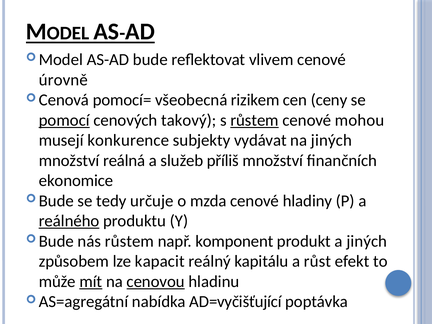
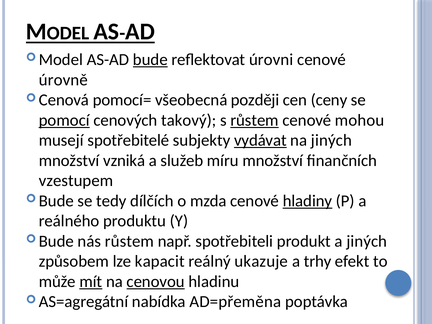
bude underline: none -> present (150, 60)
vlivem: vlivem -> úrovni (271, 60)
rizikem: rizikem -> později (255, 100)
konkurence: konkurence -> spotřebitelé (128, 140)
vydávat underline: none -> present (260, 140)
reálná: reálná -> vzniká (124, 161)
příliš: příliš -> míru (223, 161)
ekonomice: ekonomice -> vzestupem (76, 181)
určuje: určuje -> dílčích (152, 201)
hladiny underline: none -> present (307, 201)
reálného underline: present -> none (69, 221)
komponent: komponent -> spotřebiteli (234, 241)
kapitálu: kapitálu -> ukazuje (261, 261)
růst: růst -> trhy (318, 261)
AD=vyčišťující: AD=vyčišťující -> AD=přeměna (235, 302)
